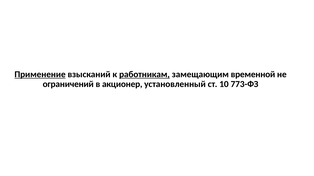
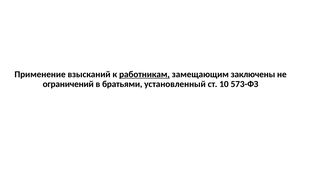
Применение underline: present -> none (40, 75)
временной: временной -> заключены (253, 75)
акционер: акционер -> братьями (122, 84)
773-ФЗ: 773-ФЗ -> 573-ФЗ (244, 84)
